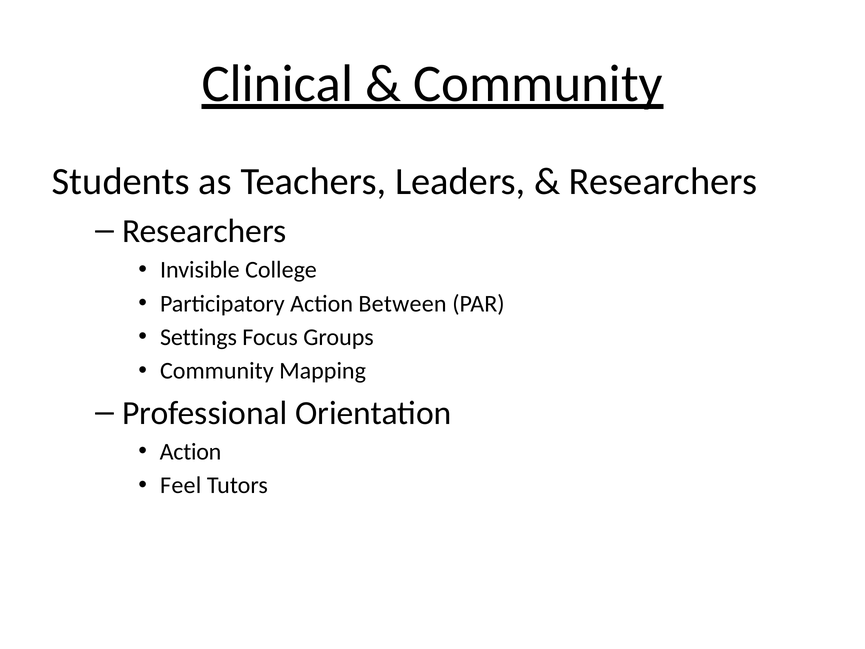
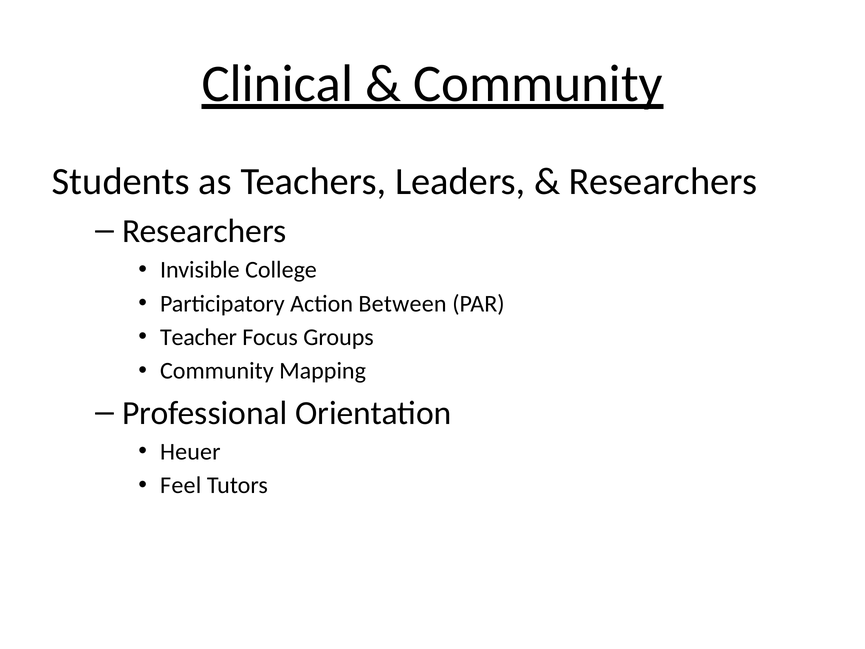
Settings: Settings -> Teacher (199, 337)
Action: Action -> Heuer (190, 452)
